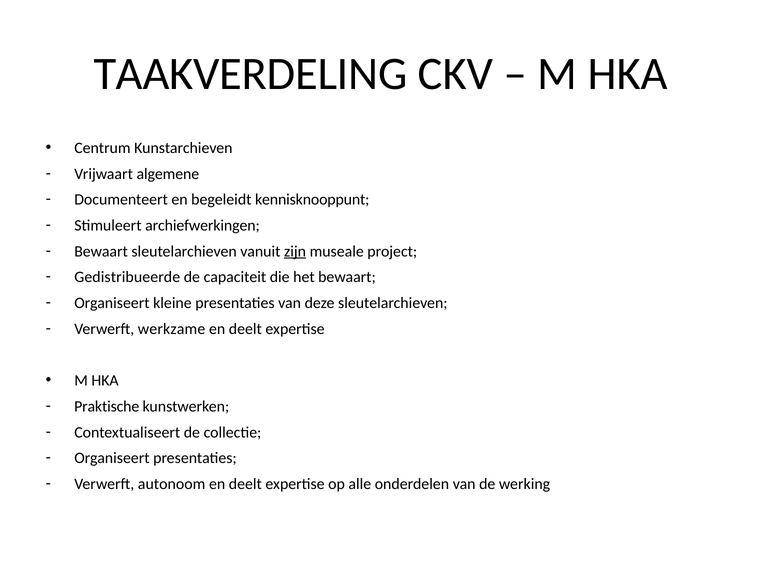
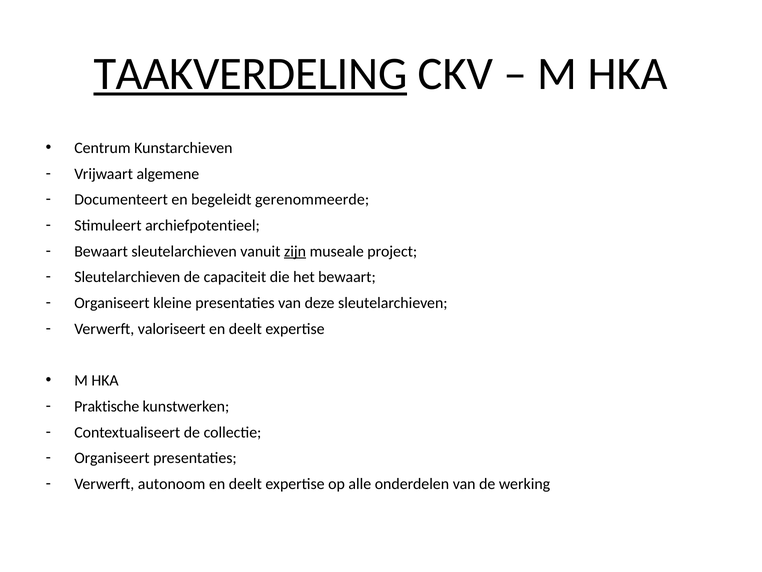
TAAKVERDELING underline: none -> present (250, 74)
kennisknooppunt: kennisknooppunt -> gerenommeerde (312, 199)
archiefwerkingen: archiefwerkingen -> archiefpotentieel (202, 225)
Gedistribueerde: Gedistribueerde -> Sleutelarchieven (127, 277)
werkzame: werkzame -> valoriseert (172, 329)
